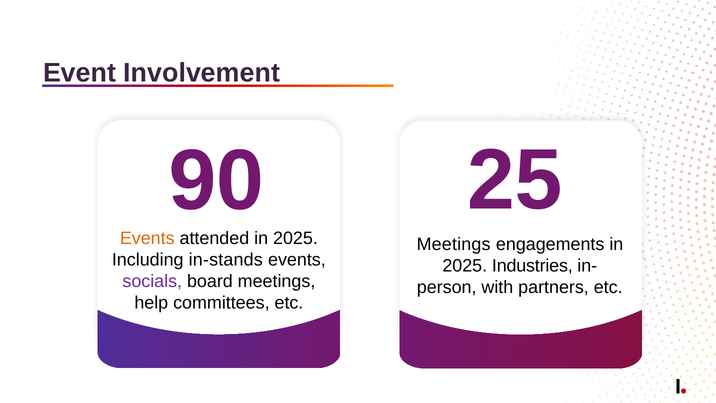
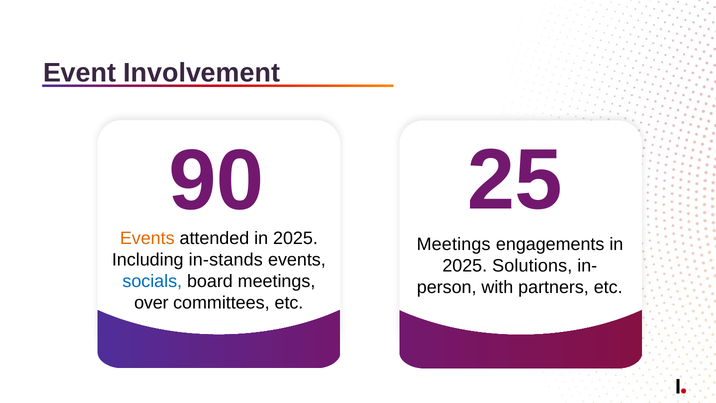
Industries: Industries -> Solutions (532, 266)
socials colour: purple -> blue (152, 281)
help: help -> over (151, 303)
